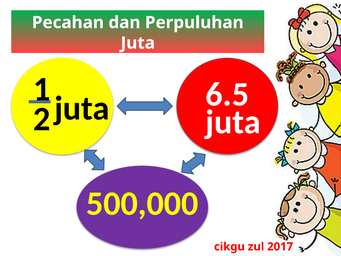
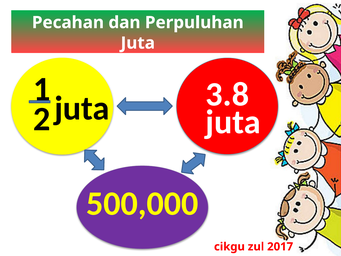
6.5: 6.5 -> 3.8 (227, 94)
